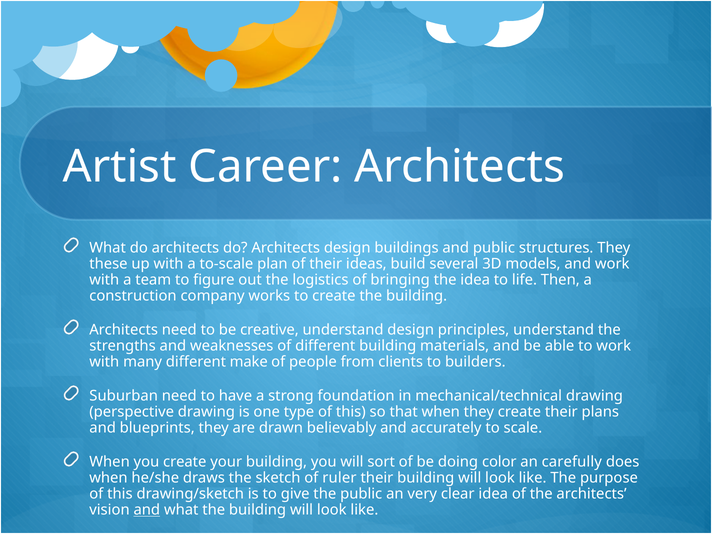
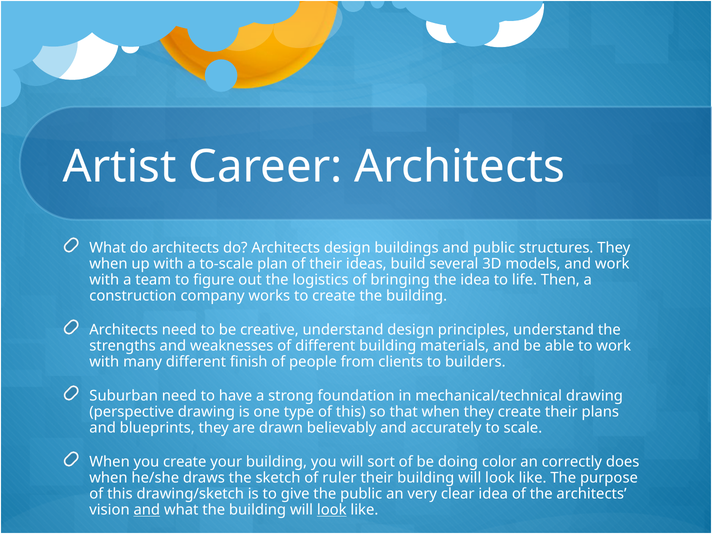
these: these -> when (108, 264)
make: make -> finish (249, 362)
carefully: carefully -> correctly (572, 462)
look underline: none -> present (332, 510)
